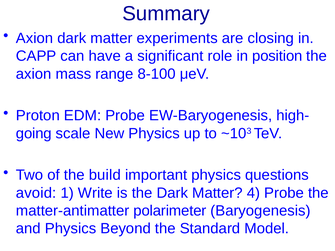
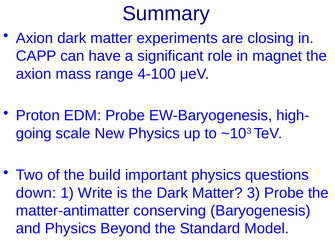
position: position -> magnet (277, 56)
8-100: 8-100 -> 4-100 (157, 74)
avoid: avoid -> down (36, 193)
4: 4 -> 3 (253, 193)
polarimeter: polarimeter -> conserving (170, 211)
